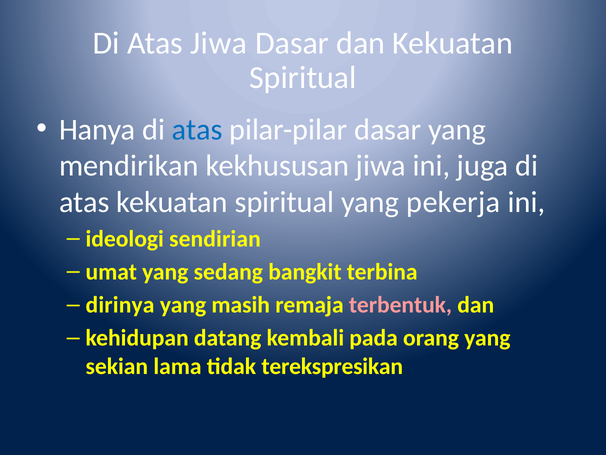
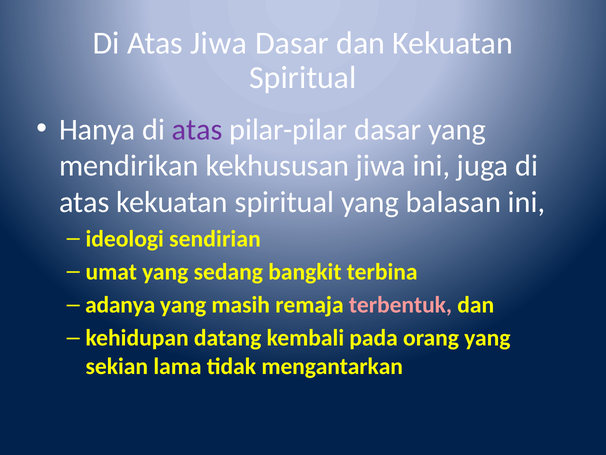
atas colour: blue -> purple (197, 129)
pekerja: pekerja -> balasan (453, 202)
dirinya: dirinya -> adanya (120, 305)
terekspresikan: terekspresikan -> mengantarkan (332, 366)
